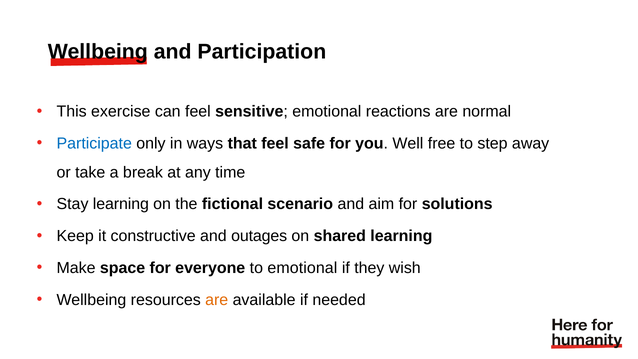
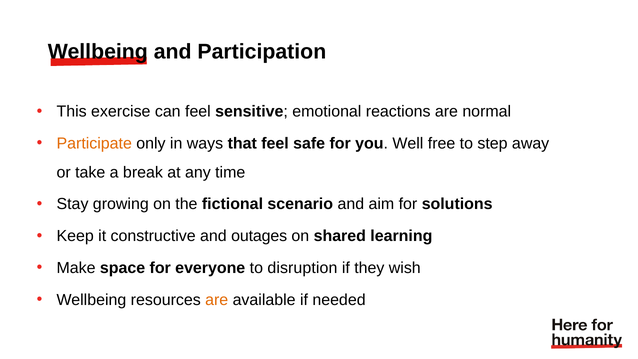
Participate colour: blue -> orange (94, 144)
Stay learning: learning -> growing (121, 204)
to emotional: emotional -> disruption (302, 268)
